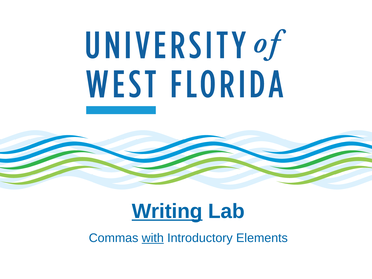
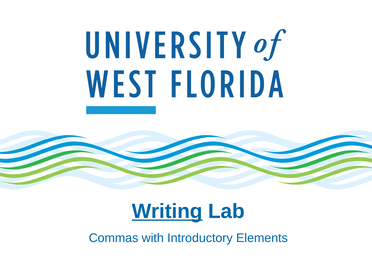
with underline: present -> none (153, 238)
